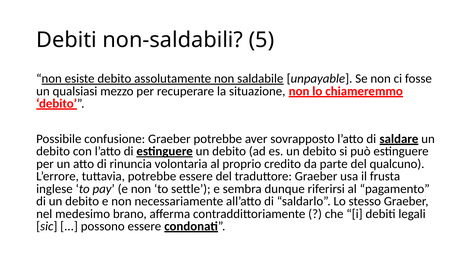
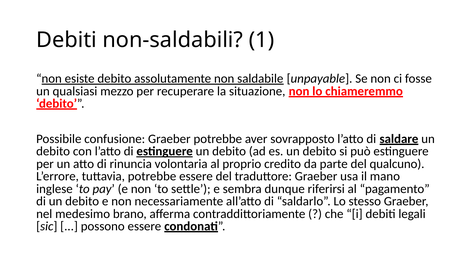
5: 5 -> 1 (261, 40)
frusta: frusta -> mano (385, 176)
